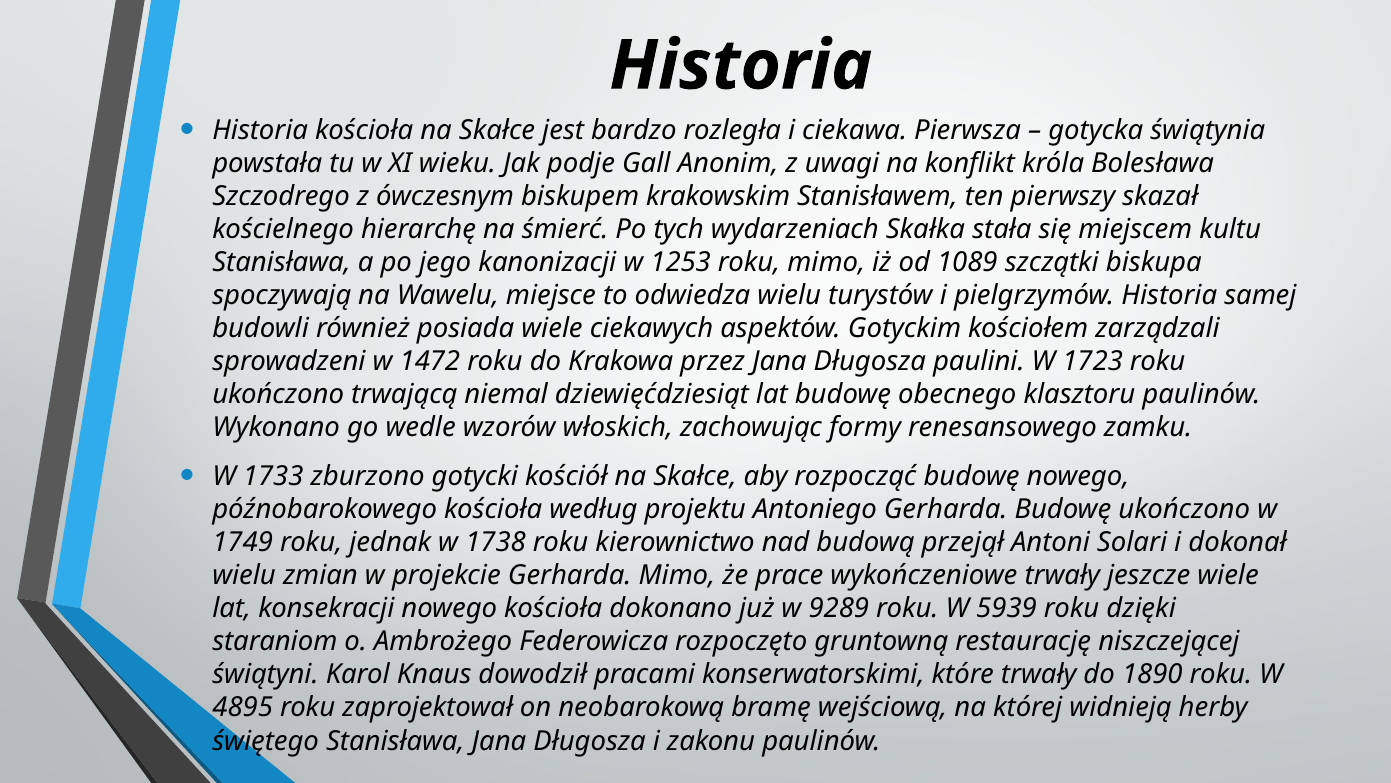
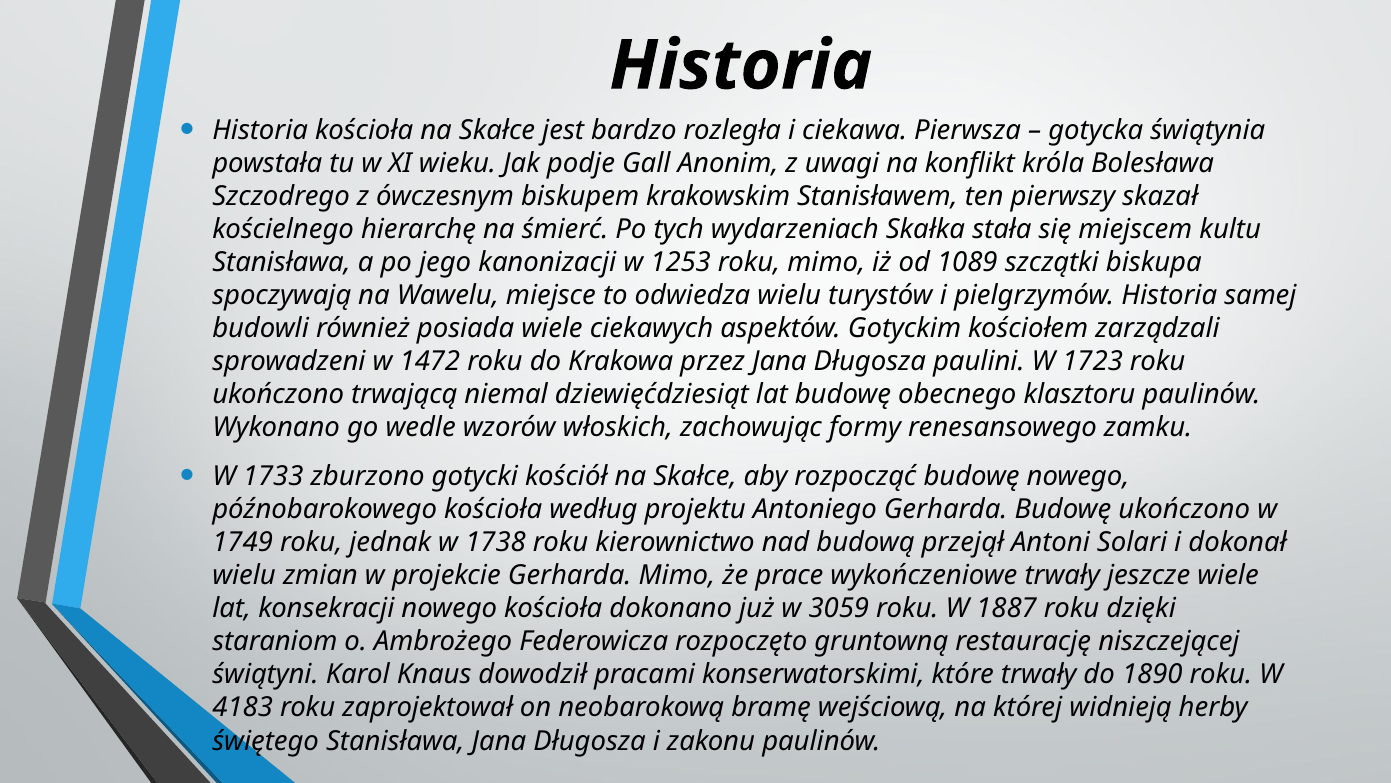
9289: 9289 -> 3059 (839, 608)
5939: 5939 -> 1887 (1007, 608)
4895: 4895 -> 4183 (243, 707)
